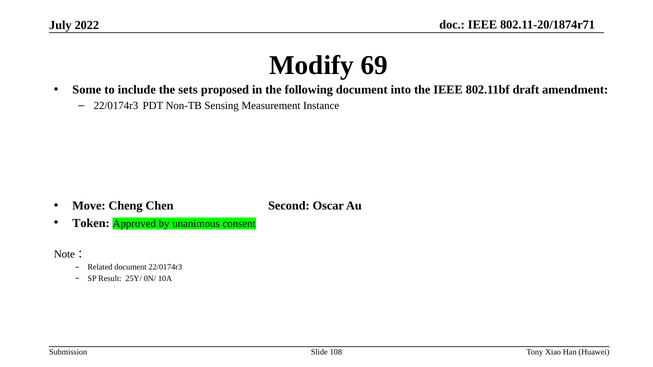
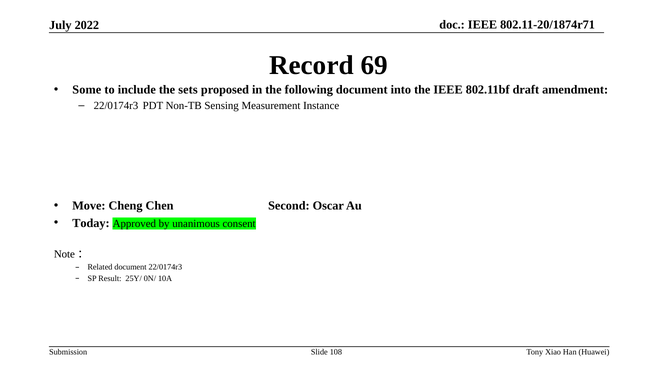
Modify: Modify -> Record (311, 66)
Token: Token -> Today (91, 223)
